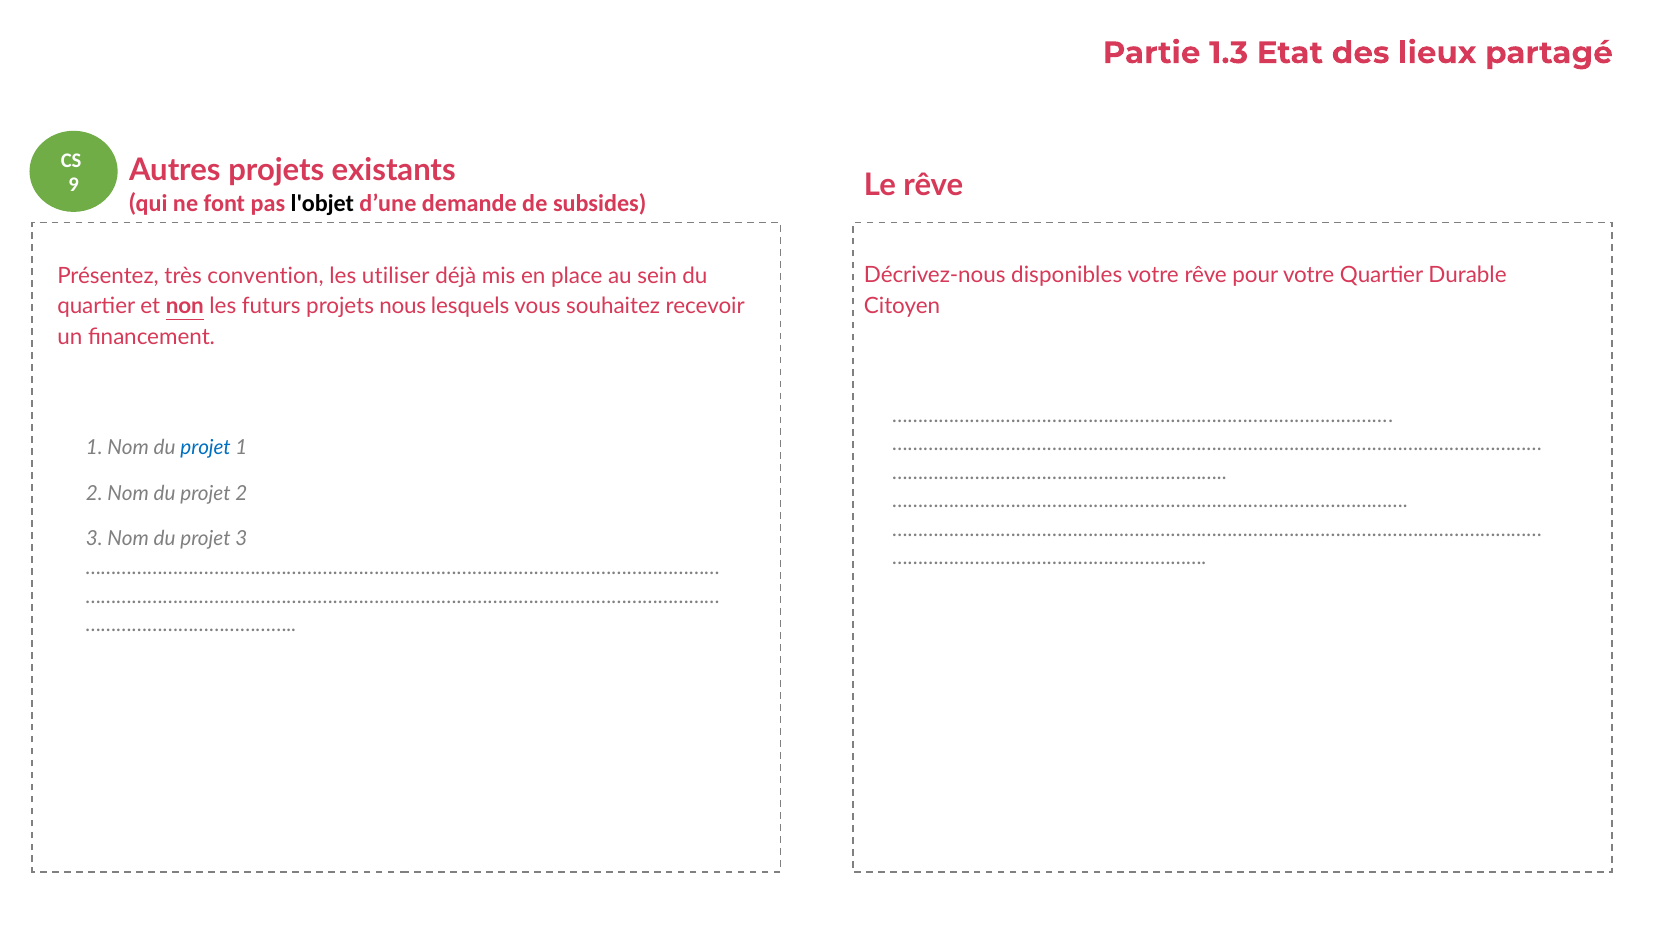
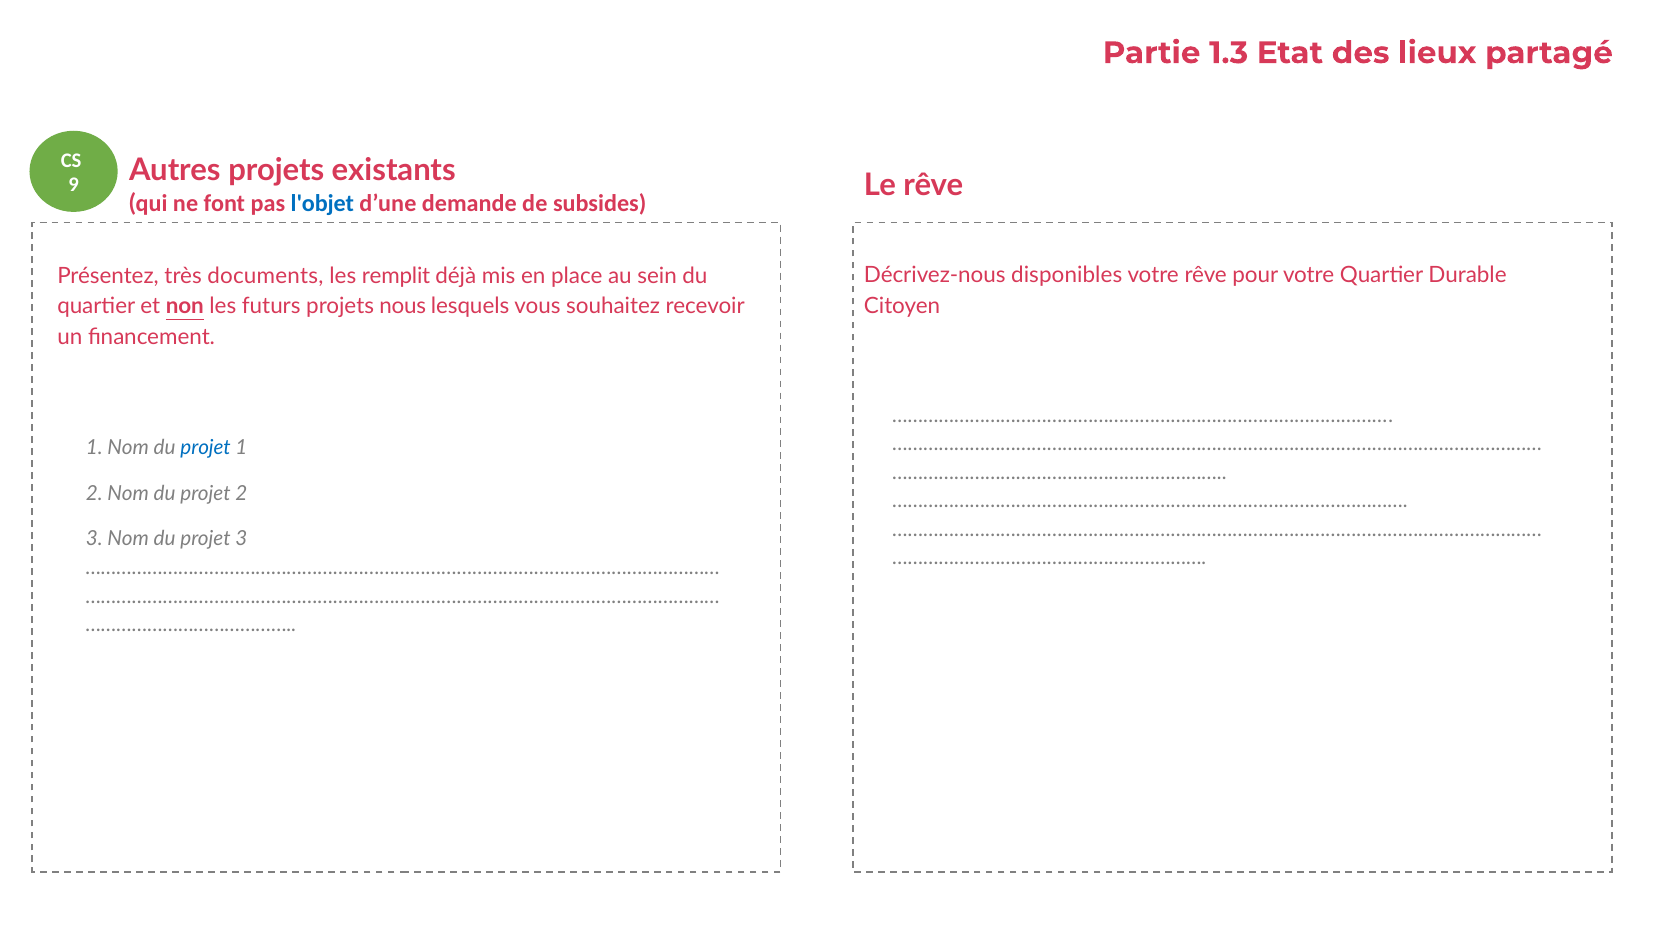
l'objet colour: black -> blue (322, 203)
convention: convention -> documents (265, 276)
utiliser: utiliser -> remplit (396, 276)
